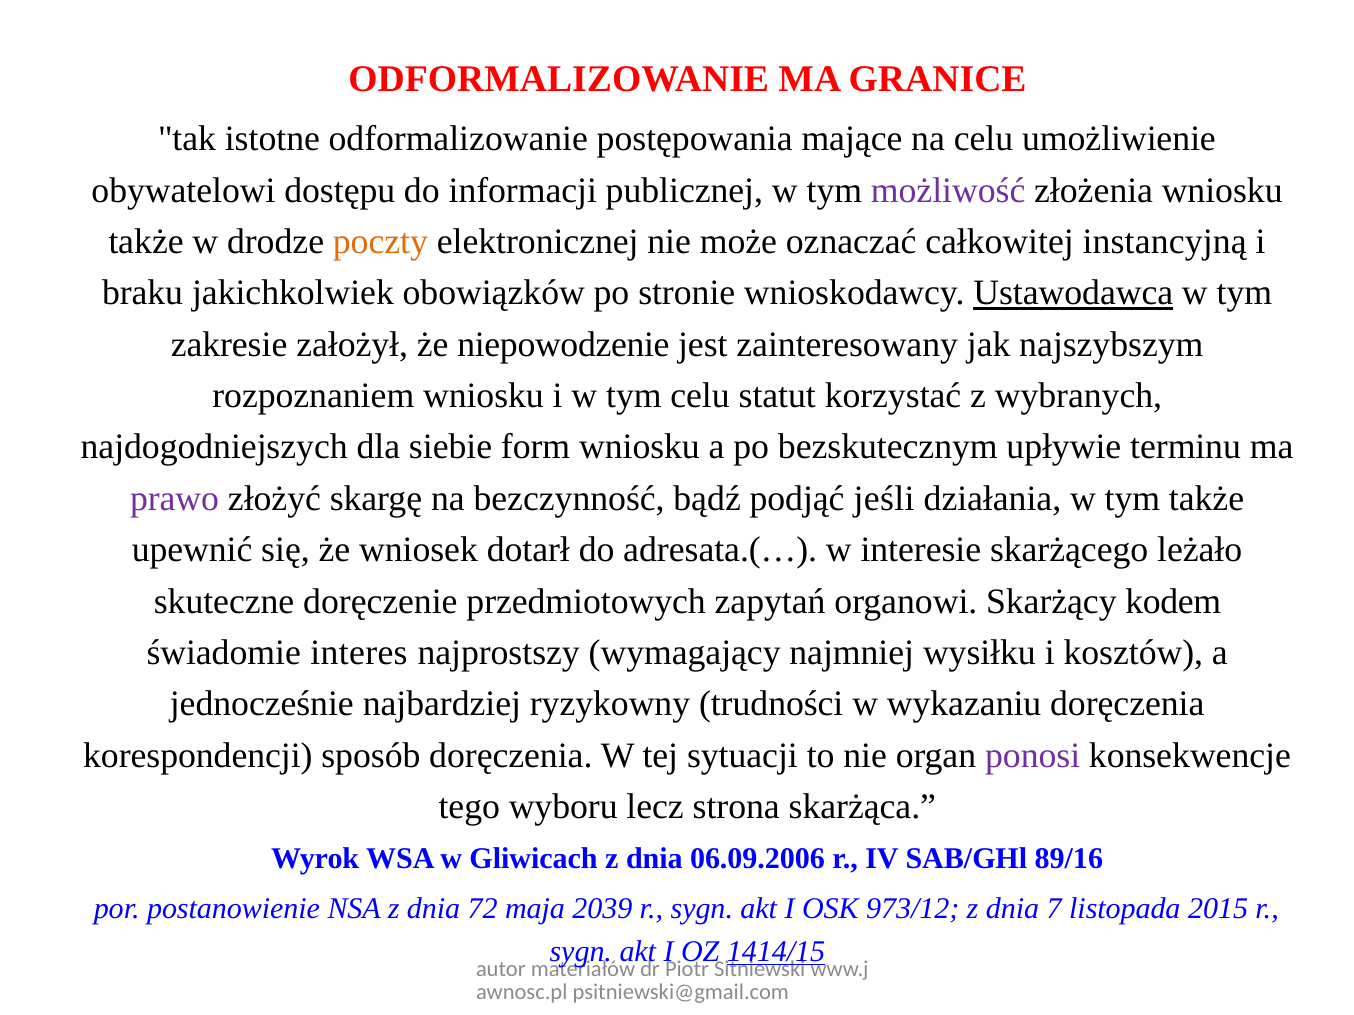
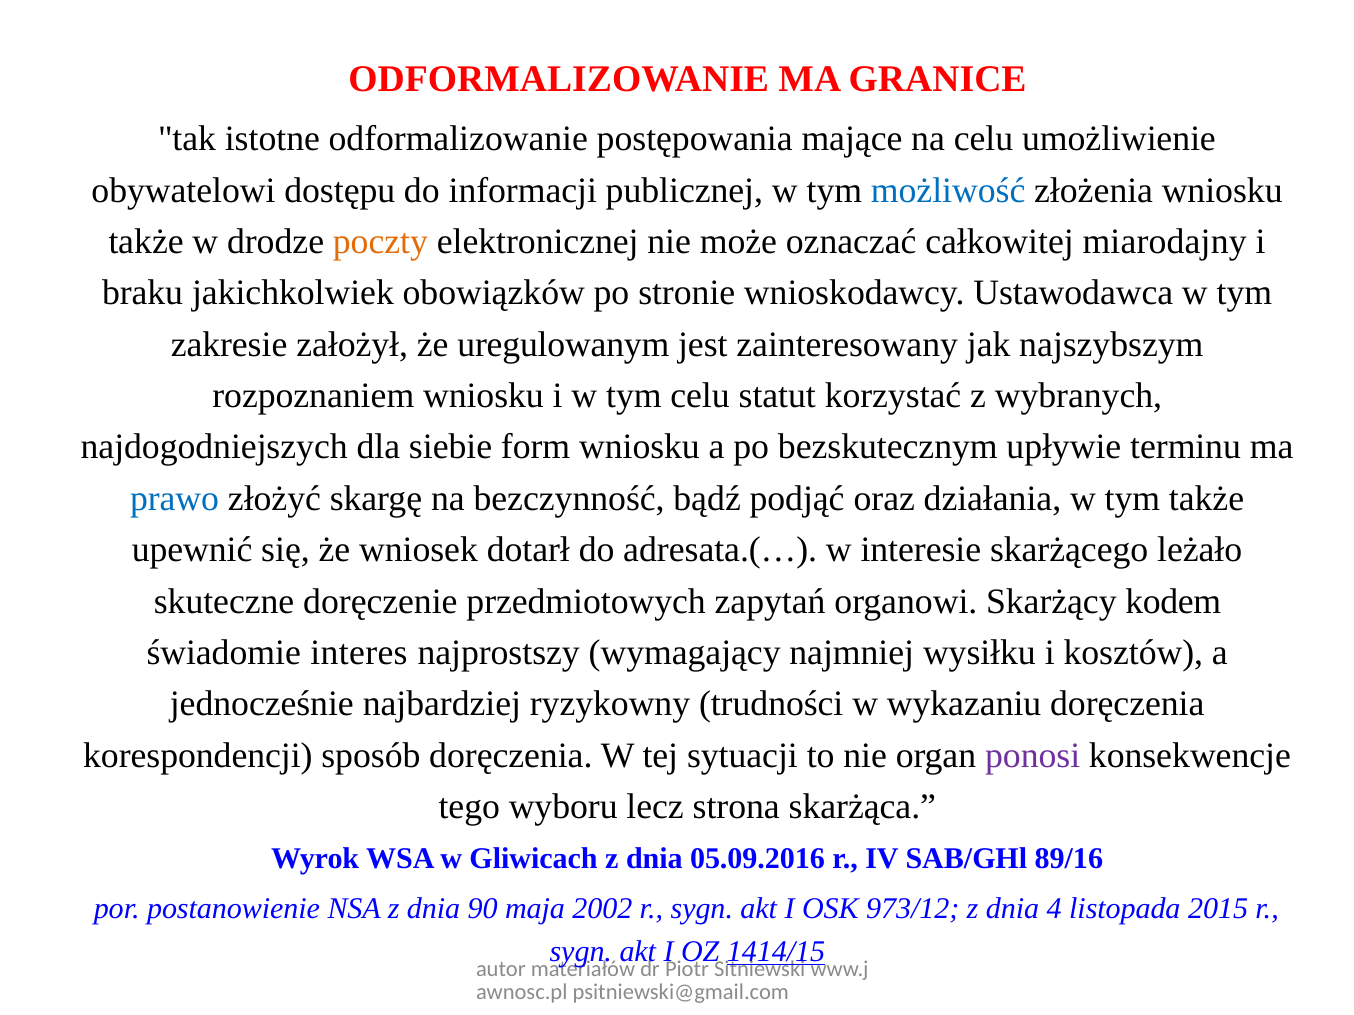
możliwość colour: purple -> blue (948, 190)
instancyjną: instancyjną -> miarodajny (1165, 242)
Ustawodawca underline: present -> none (1073, 293)
niepowodzenie: niepowodzenie -> uregulowanym (563, 345)
prawo colour: purple -> blue (175, 499)
jeśli: jeśli -> oraz (884, 499)
06.09.2006: 06.09.2006 -> 05.09.2016 (757, 859)
72: 72 -> 90 (483, 909)
2039: 2039 -> 2002 (602, 909)
7: 7 -> 4 (1054, 909)
